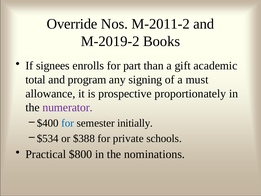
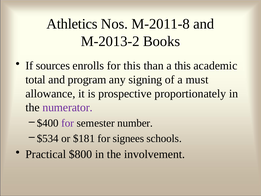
Override: Override -> Athletics (72, 24)
M-2011-2: M-2011-2 -> M-2011-8 (161, 24)
M-2019-2: M-2019-2 -> M-2013-2 (110, 41)
signees: signees -> sources (53, 66)
for part: part -> this (132, 66)
a gift: gift -> this (183, 66)
for colour: blue -> purple (68, 123)
initially: initially -> number (135, 123)
$388: $388 -> $181 (84, 138)
private: private -> signees (128, 138)
nominations: nominations -> involvement (155, 154)
